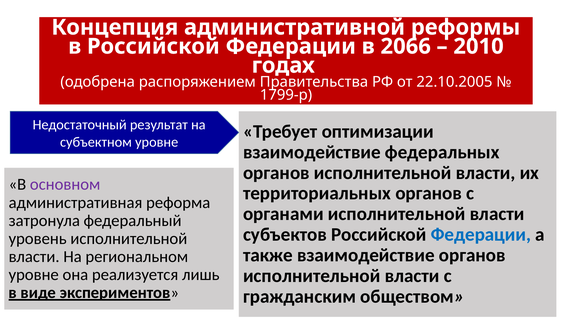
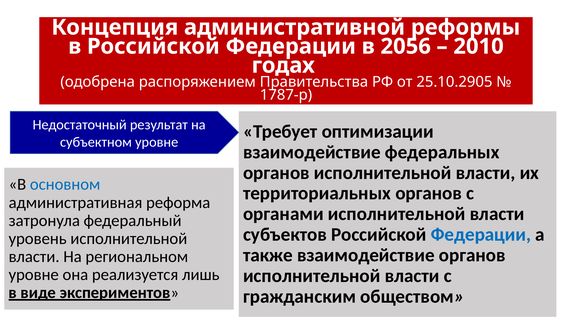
2066: 2066 -> 2056 (406, 46)
22.10.2005: 22.10.2005 -> 25.10.2905 (454, 82)
1799-р: 1799-р -> 1787-р (286, 95)
основном colour: purple -> blue (65, 184)
